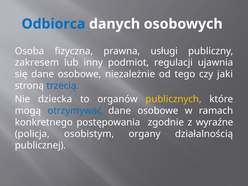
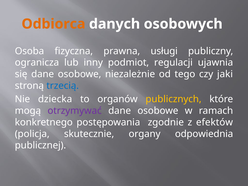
Odbiorca colour: blue -> orange (53, 24)
zakresem: zakresem -> ogranicza (37, 63)
otrzymywać colour: blue -> purple (75, 111)
wyraźne: wyraźne -> efektów (214, 122)
osobistym: osobistym -> skutecznie (89, 134)
działalnością: działalnością -> odpowiednia (204, 134)
